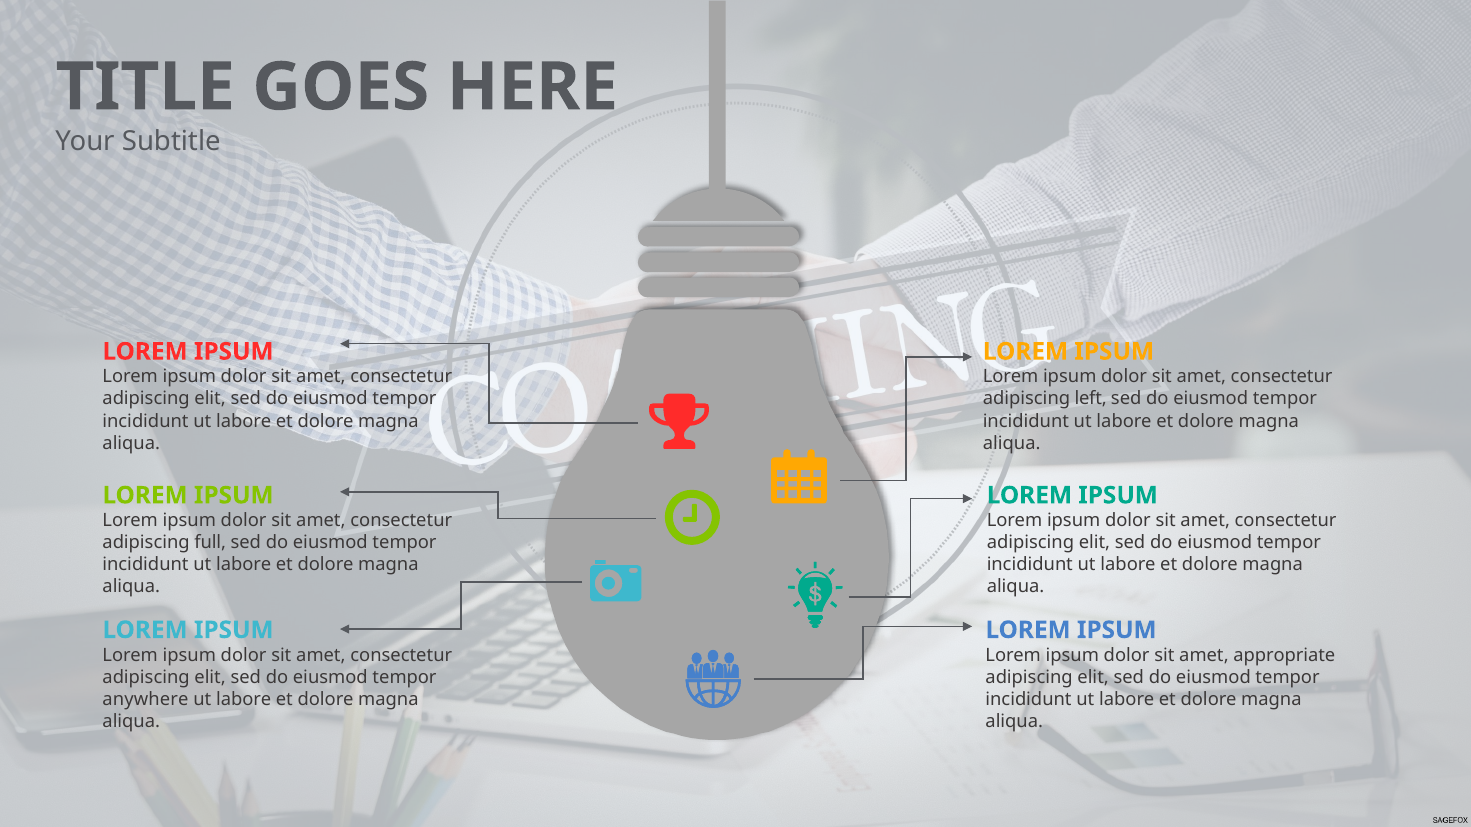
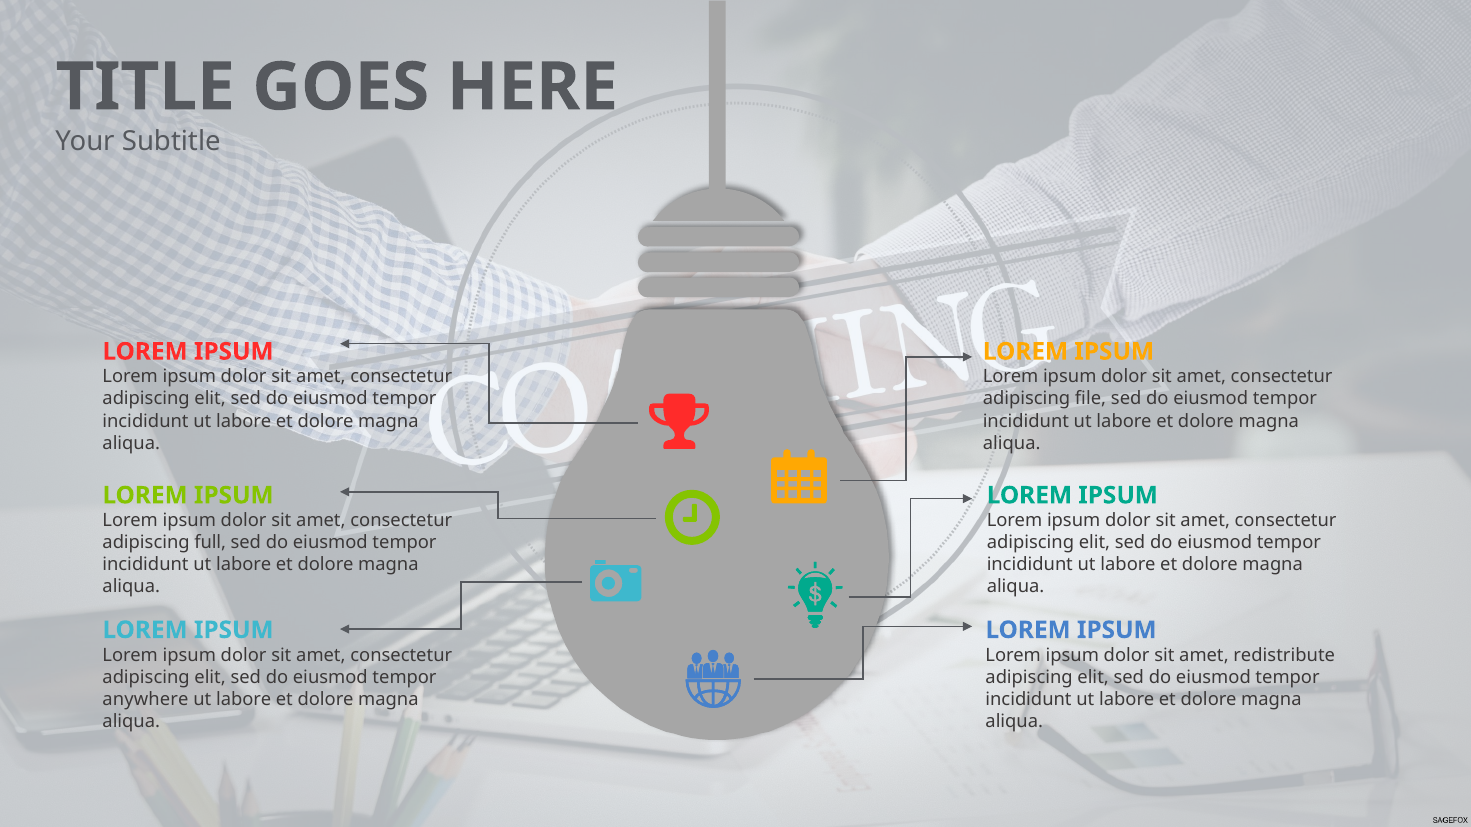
left: left -> file (1091, 399)
appropriate: appropriate -> redistribute (1284, 656)
